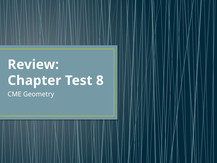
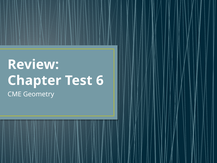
8: 8 -> 6 (100, 80)
